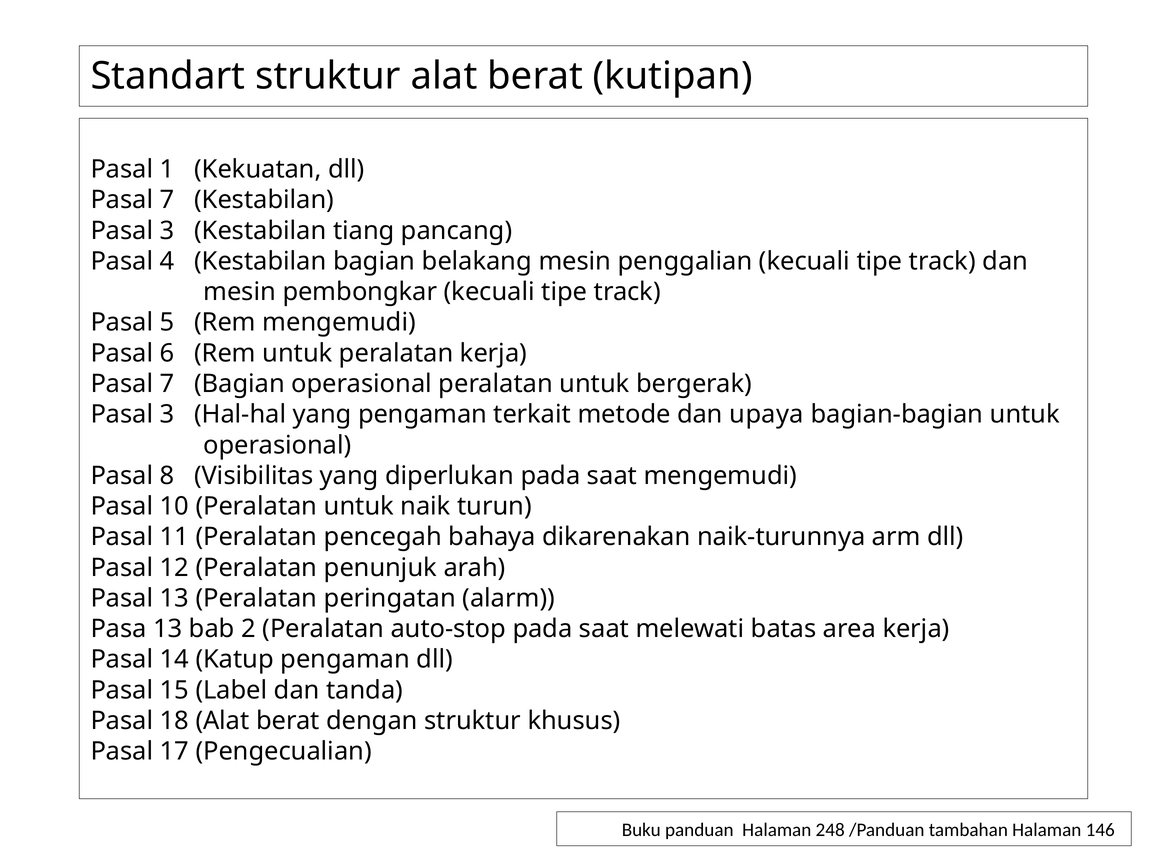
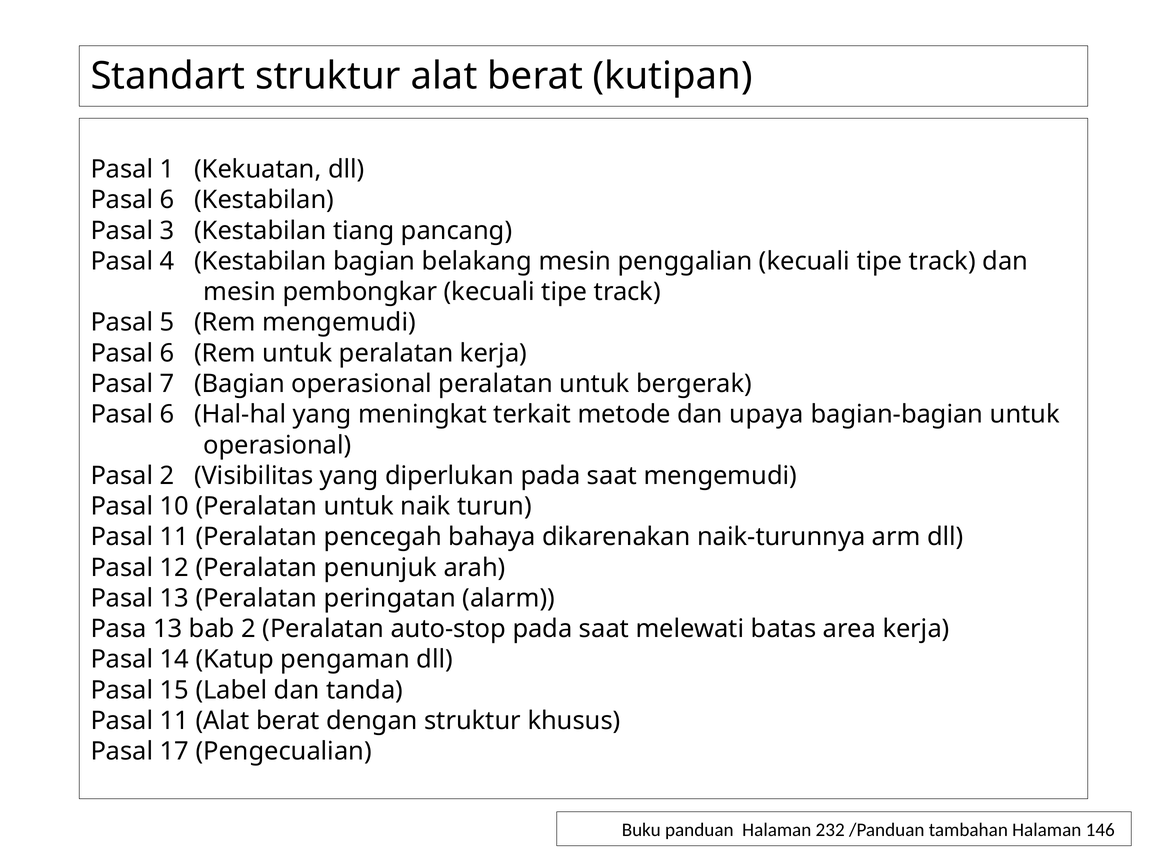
7: 7 -> 6 (167, 200)
3: 3 -> 6 (167, 415)
yang pengaman: pengaman -> meningkat (423, 415)
Pasal 8: 8 -> 2 (167, 476)
18: 18 -> 11 (174, 721)
248: 248 -> 232 (830, 831)
